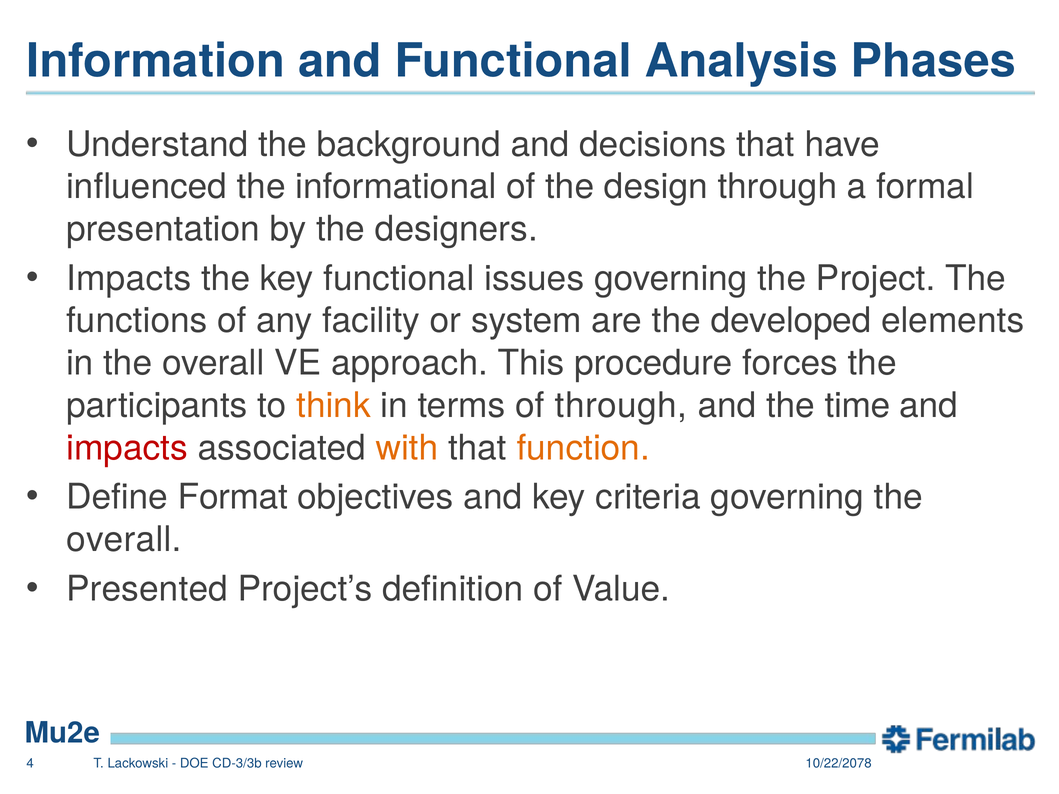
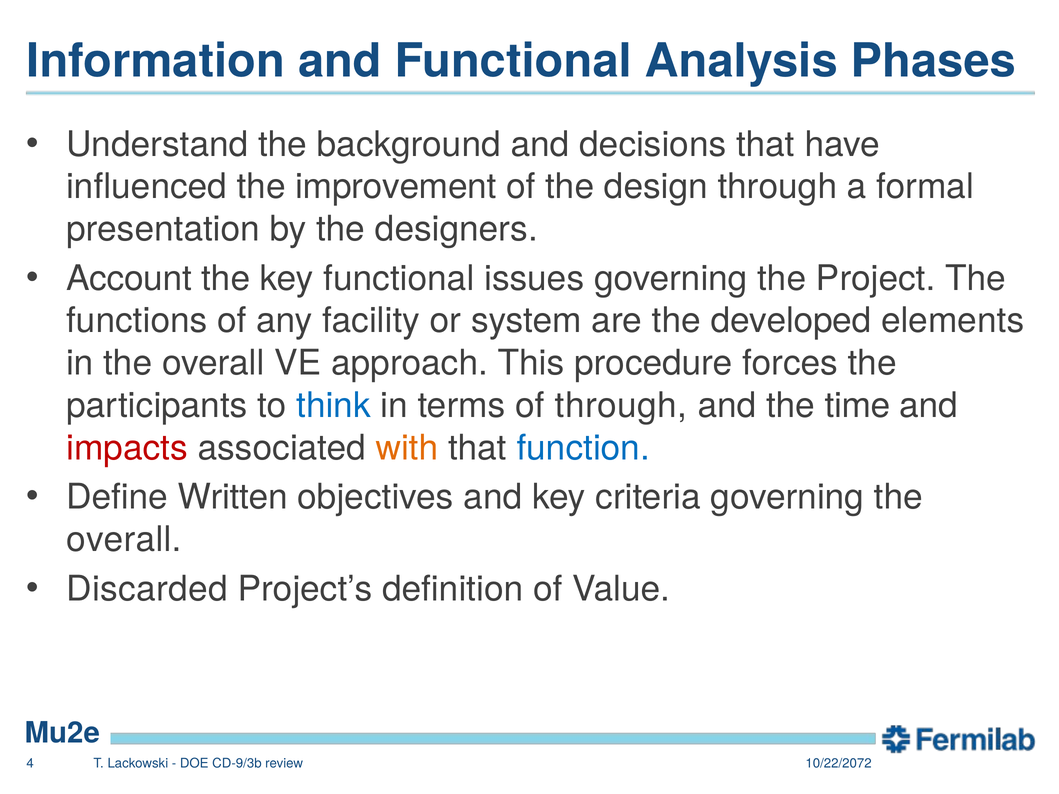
informational: informational -> improvement (396, 187)
Impacts: Impacts -> Account (129, 279)
think colour: orange -> blue (333, 406)
function colour: orange -> blue (583, 448)
Format: Format -> Written (233, 497)
Presented: Presented -> Discarded (147, 589)
CD-3/3b: CD-3/3b -> CD-9/3b (237, 763)
10/22/2078: 10/22/2078 -> 10/22/2072 (839, 763)
